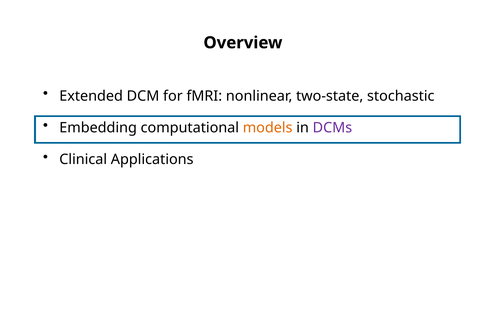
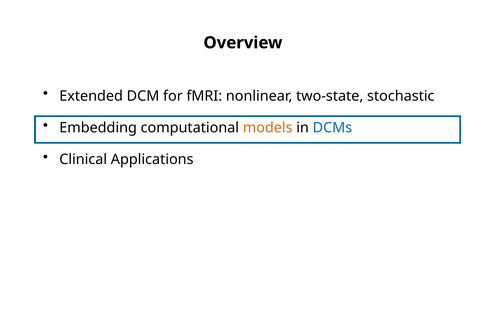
DCMs colour: purple -> blue (332, 128)
